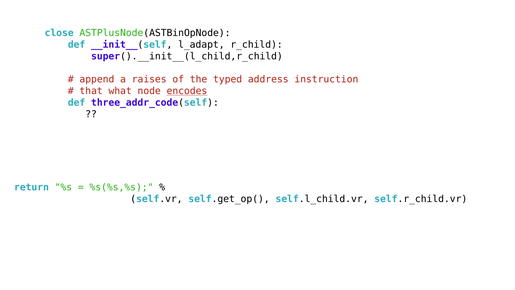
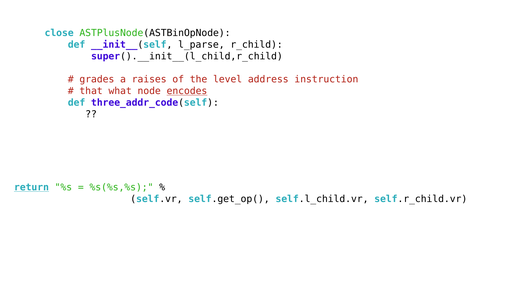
l_adapt: l_adapt -> l_parse (201, 45)
append: append -> grades (97, 79)
typed: typed -> level (228, 79)
return underline: none -> present (32, 187)
